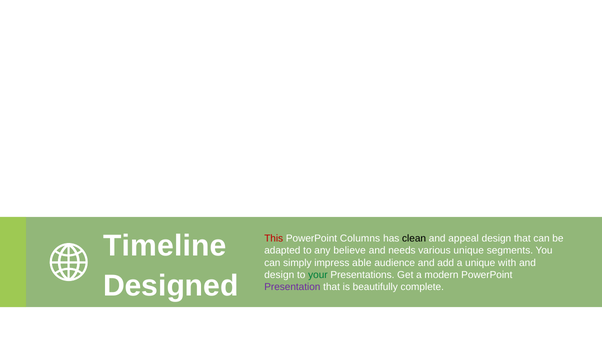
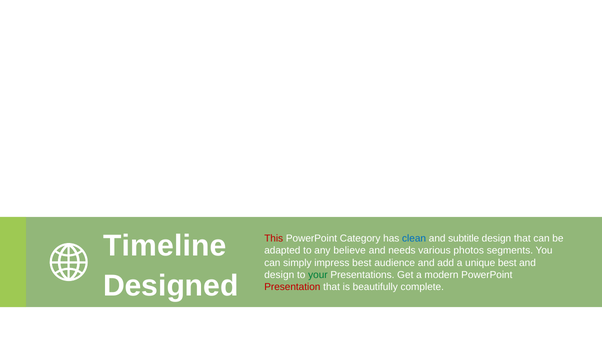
Columns: Columns -> Category (360, 238)
clean colour: black -> blue (414, 238)
appeal: appeal -> subtitle (464, 238)
various unique: unique -> photos (469, 250)
impress able: able -> best (362, 262)
unique with: with -> best (507, 262)
Presentation colour: purple -> red (292, 287)
